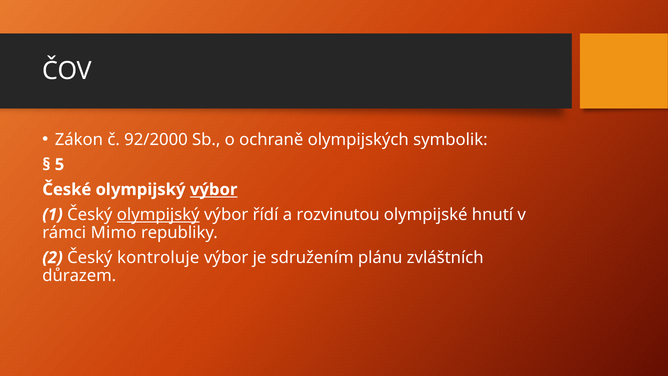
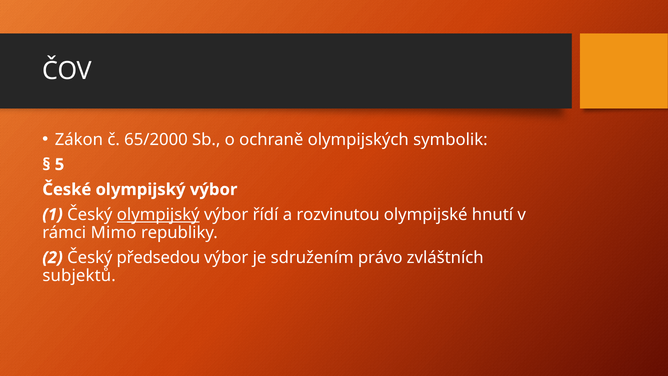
92/2000: 92/2000 -> 65/2000 (156, 139)
výbor underline: present -> none (214, 189)
kontroluje: kontroluje -> předsedou (158, 257)
plánu: plánu -> právo (380, 257)
důrazem: důrazem -> subjektů (79, 275)
